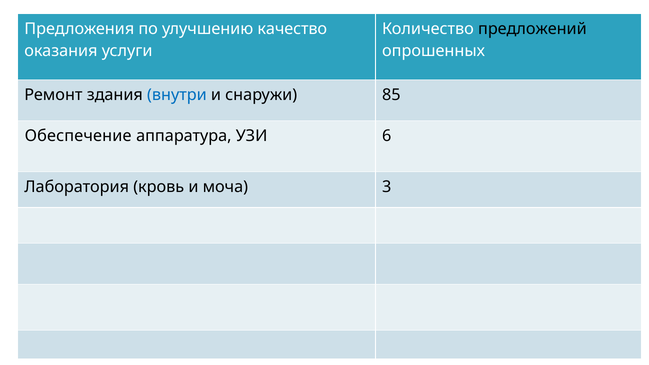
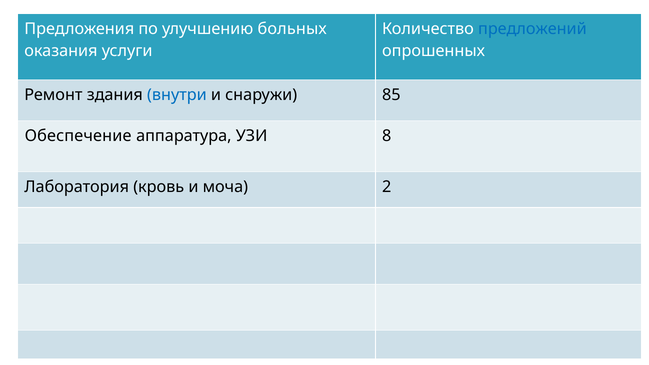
качество: качество -> больных (292, 29)
предложений colour: black -> blue (532, 29)
6: 6 -> 8 (387, 136)
3: 3 -> 2 (387, 187)
